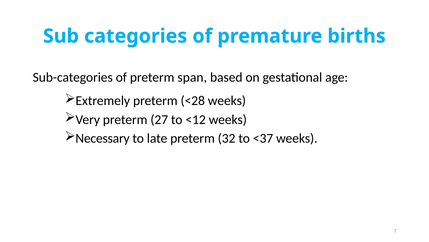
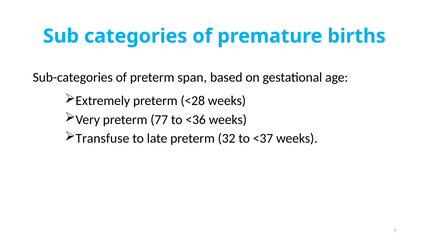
27: 27 -> 77 (159, 119)
<12: <12 -> <36 (196, 119)
Necessary: Necessary -> Transfuse (102, 138)
